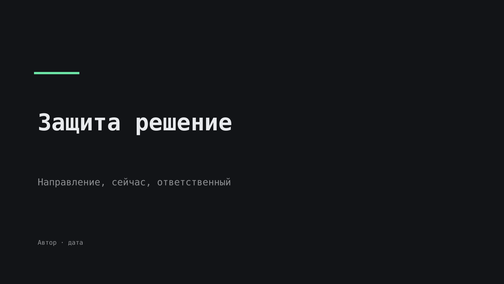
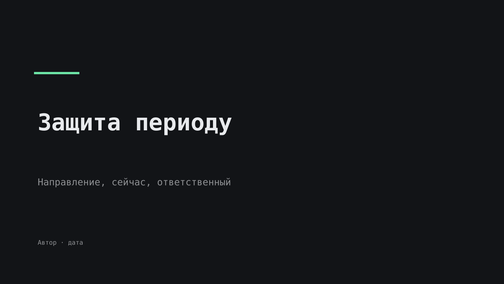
решение: решение -> периоду (184, 123)
